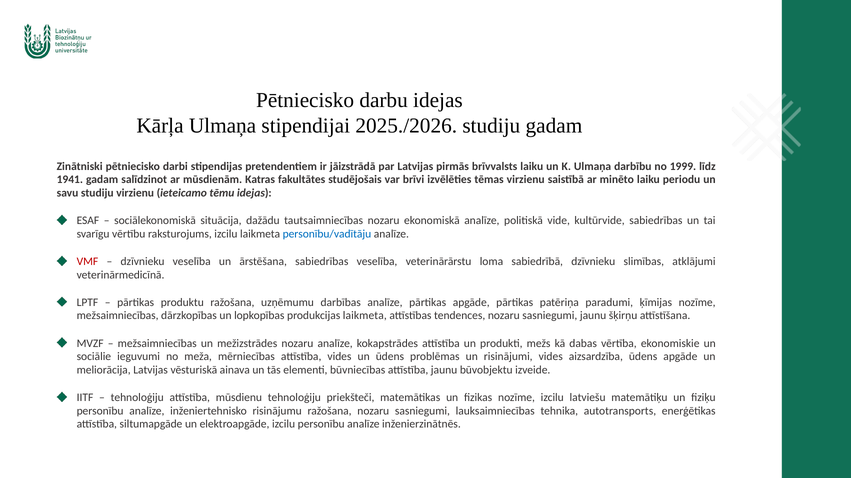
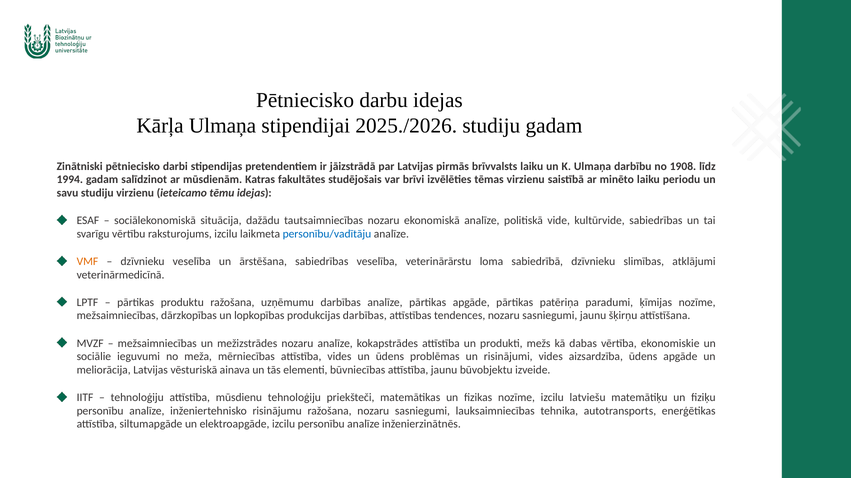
1999: 1999 -> 1908 (683, 167)
1941: 1941 -> 1994 (70, 180)
VMF colour: red -> orange (87, 262)
produkcijas laikmeta: laikmeta -> darbības (365, 316)
